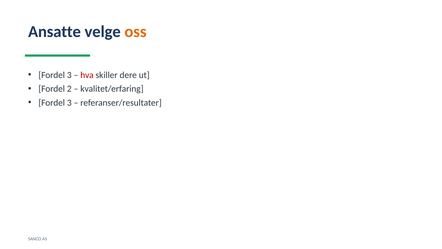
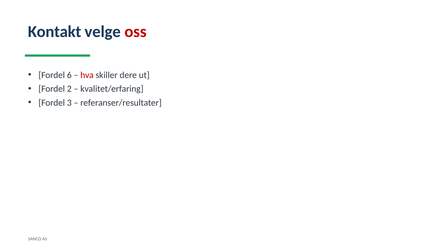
Ansatte: Ansatte -> Kontakt (55, 32)
oss colour: orange -> red (135, 32)
3: 3 -> 6 (69, 75)
